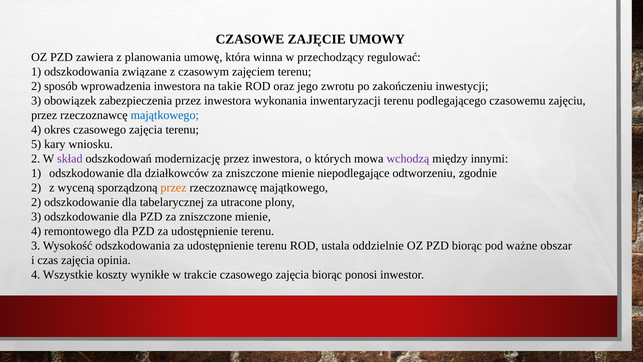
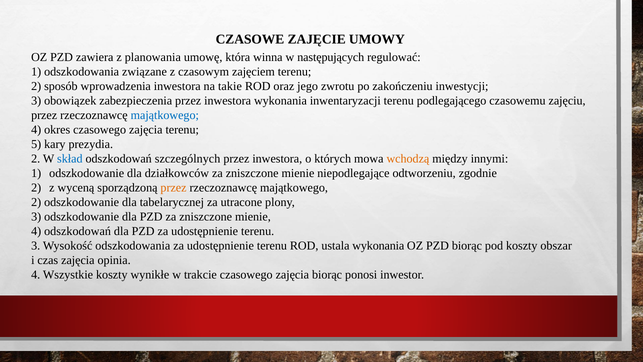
przechodzący: przechodzący -> następujących (331, 57)
wniosku: wniosku -> prezydia (91, 144)
skład colour: purple -> blue (70, 159)
modernizację: modernizację -> szczególnych (188, 159)
wchodzą colour: purple -> orange (408, 159)
4 remontowego: remontowego -> odszkodowań (78, 231)
ustala oddzielnie: oddzielnie -> wykonania (378, 246)
pod ważne: ważne -> koszty (522, 246)
